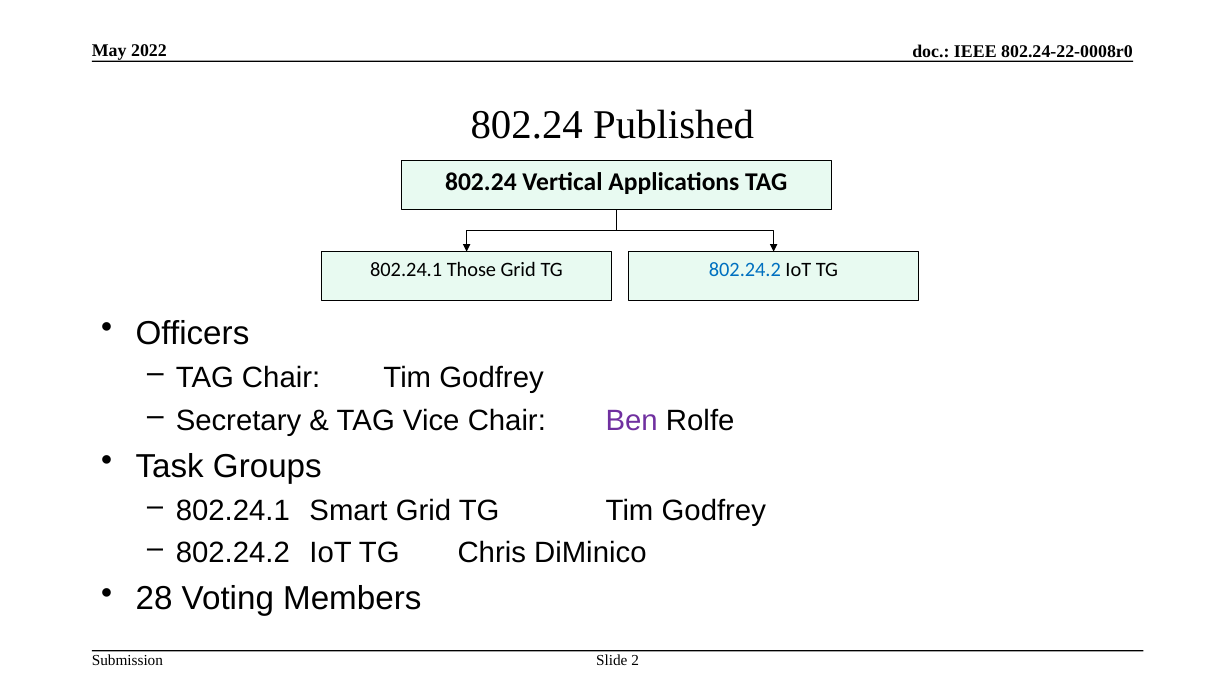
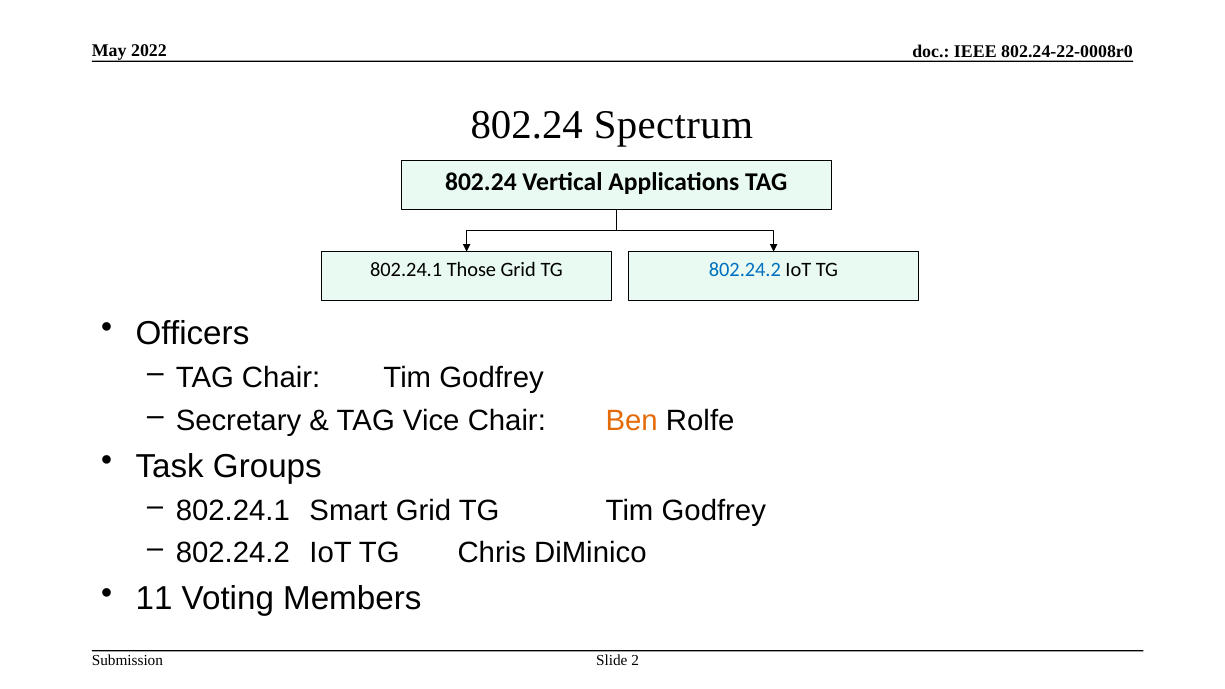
Published: Published -> Spectrum (673, 125)
Ben colour: purple -> orange (632, 420)
28: 28 -> 11 (154, 599)
